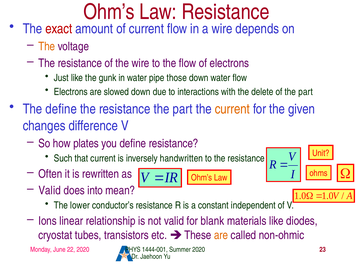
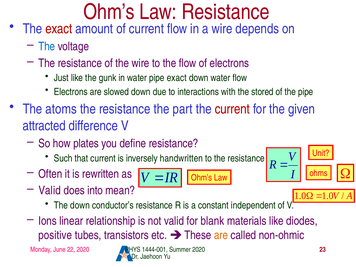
The colour: orange -> blue (47, 46)
pipe those: those -> exact (177, 78)
delete: delete -> stored (262, 92)
of the part: part -> pipe (306, 92)
The define: define -> atoms (61, 109)
current colour: orange -> red (232, 109)
changes: changes -> attracted (44, 126)
The lower: lower -> down (80, 205)
cryostat: cryostat -> positive (55, 235)
